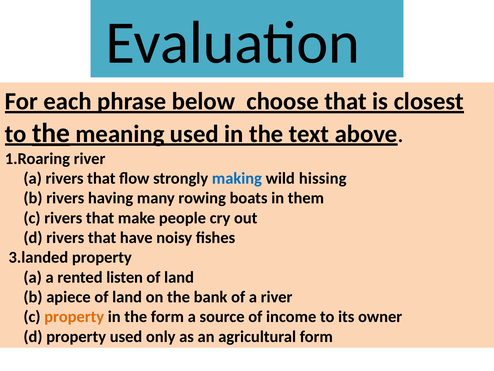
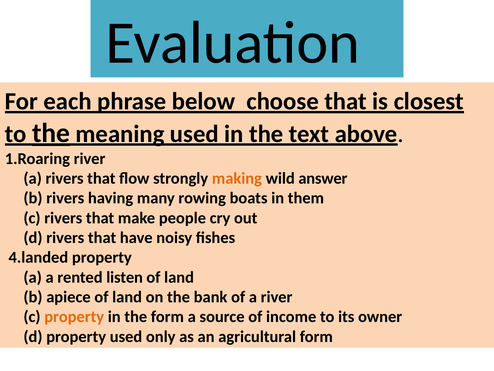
making colour: blue -> orange (237, 178)
hissing: hissing -> answer (323, 178)
3.landed: 3.landed -> 4.landed (38, 257)
